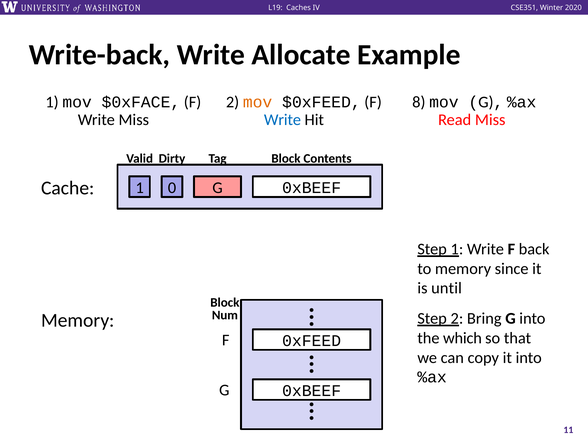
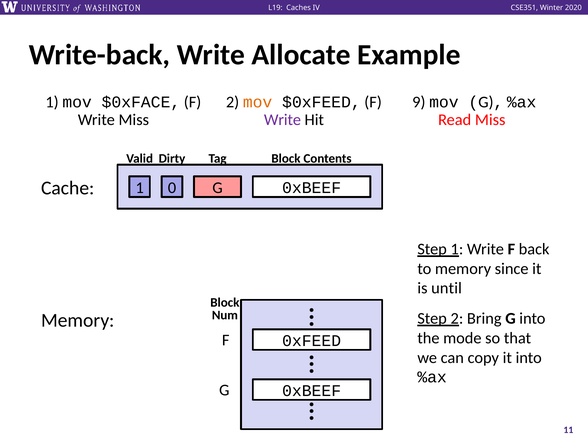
8: 8 -> 9 (419, 102)
Write colour: blue -> purple (282, 120)
which: which -> mode (462, 338)
